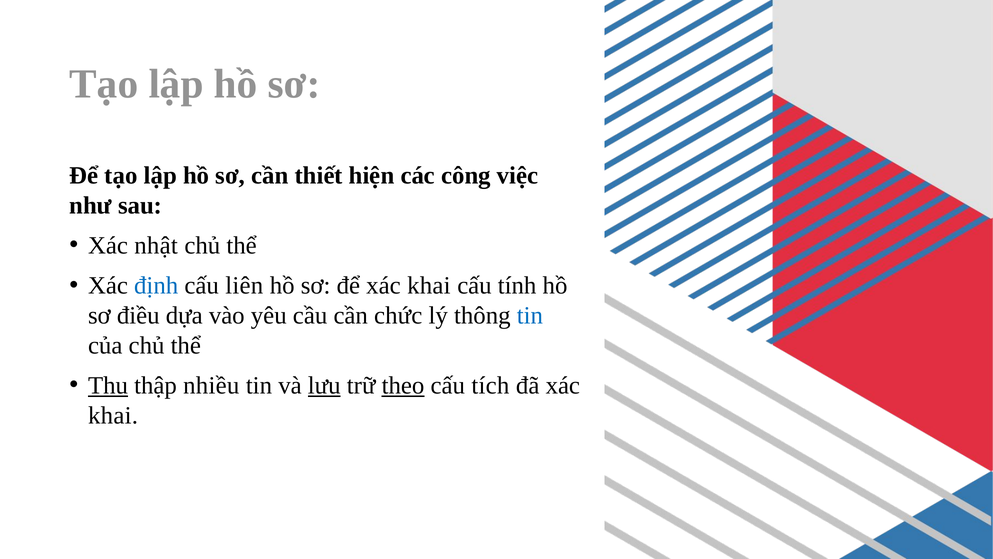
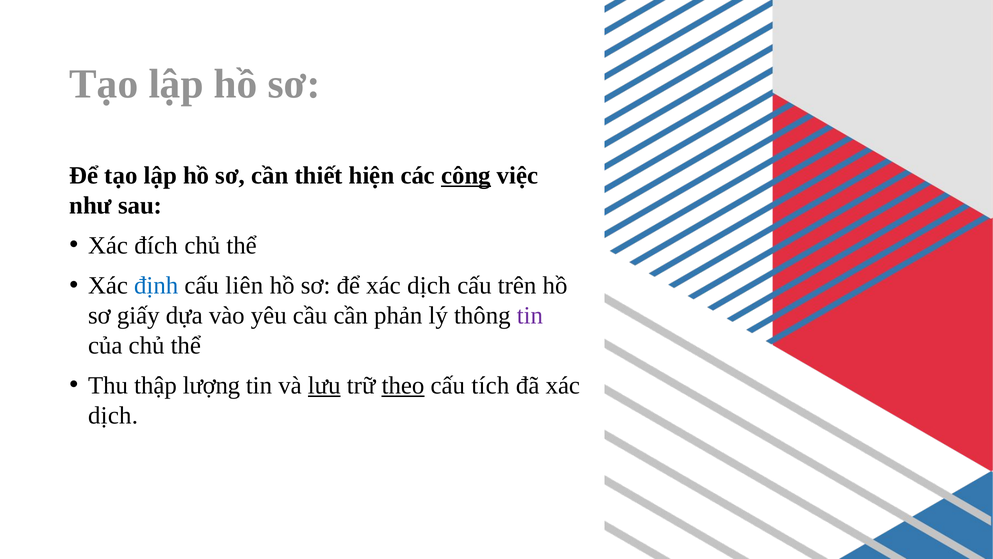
công underline: none -> present (466, 175)
nhật: nhật -> đích (156, 245)
để xác khai: khai -> dịch (429, 286)
tính: tính -> trên (517, 286)
điều: điều -> giấy (138, 315)
chức: chức -> phản (398, 315)
tin colour: blue -> purple (530, 315)
Thu underline: present -> none (108, 385)
nhiều: nhiều -> lượng (212, 385)
khai: khai -> dịch (113, 415)
